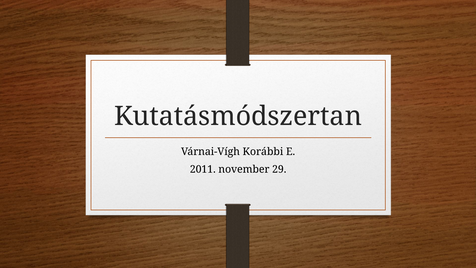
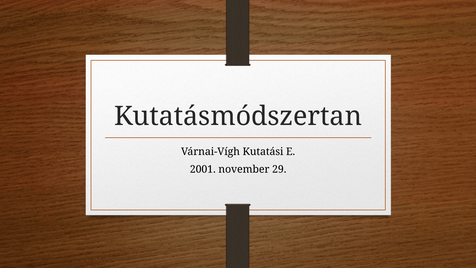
Korábbi: Korábbi -> Kutatási (263, 152)
2011: 2011 -> 2001 (203, 169)
